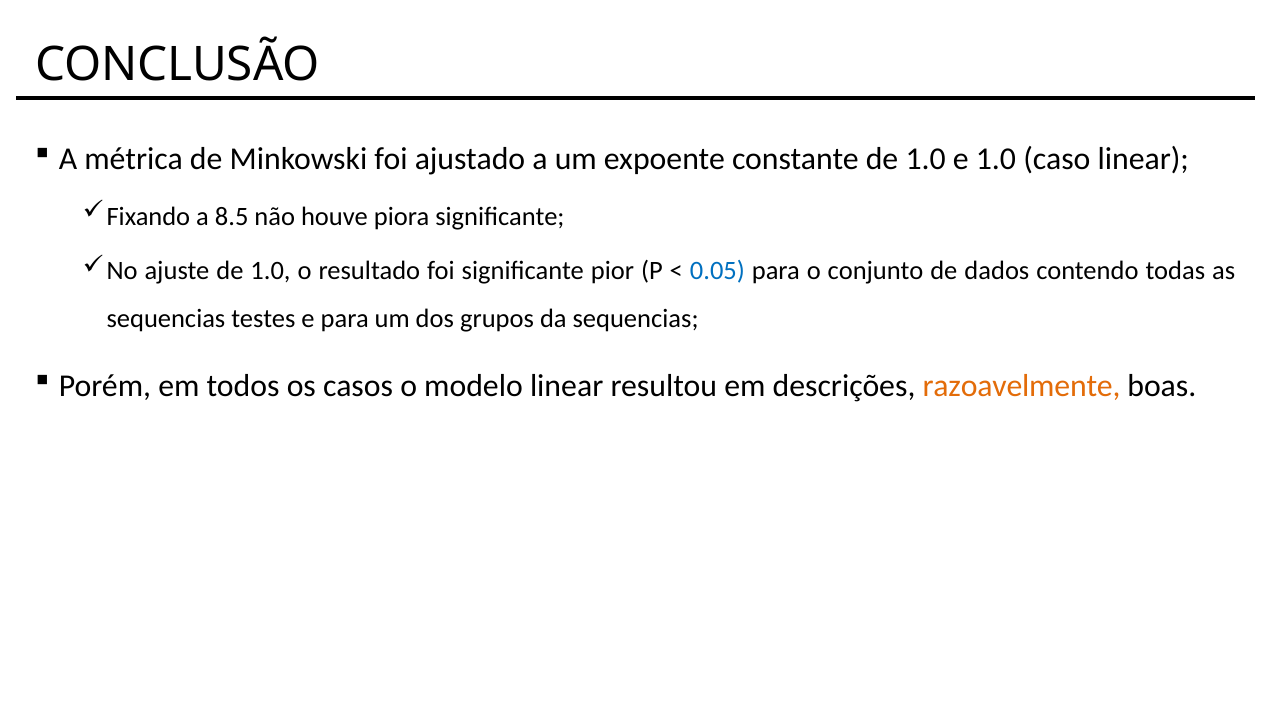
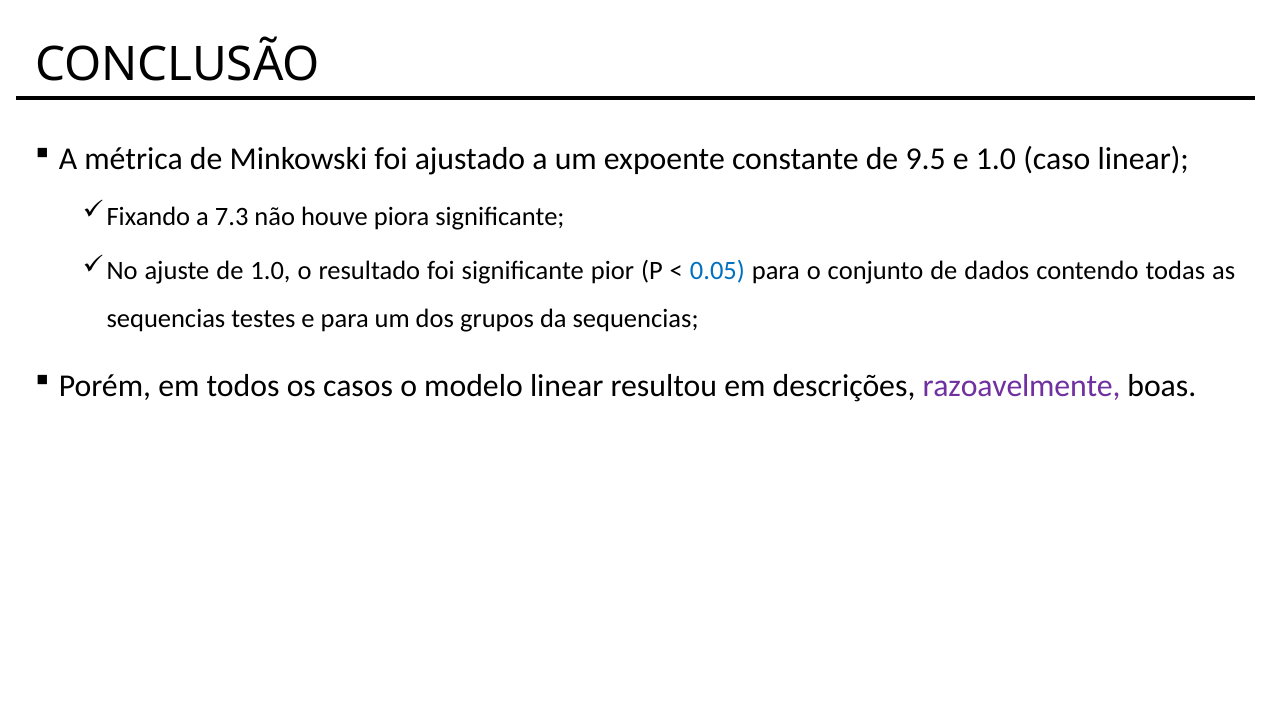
constante de 1.0: 1.0 -> 9.5 (926, 159)
8.5: 8.5 -> 7.3 (232, 216)
razoavelmente colour: orange -> purple (1022, 386)
